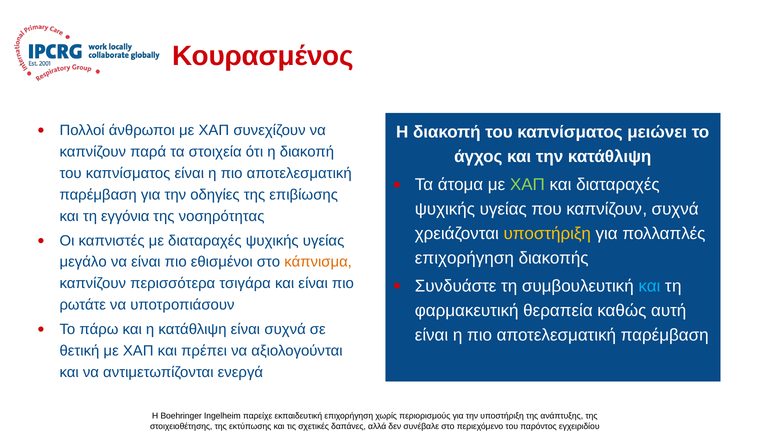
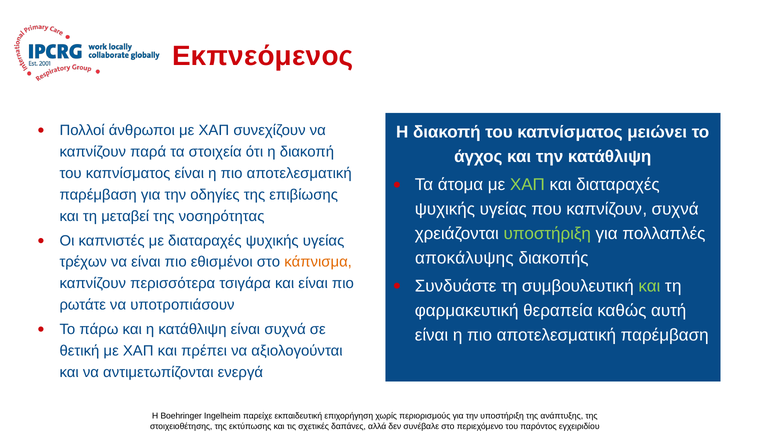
Κουρασμένος: Κουρασμένος -> Εκπνεόμενος (263, 56)
εγγόνια: εγγόνια -> μεταβεί (125, 216)
υποστήριξη colour: yellow -> light green (547, 234)
επιχορήγηση: επιχορήγηση -> αποκάλυψης (464, 258)
μεγάλο: μεγάλο -> τρέχων (83, 262)
και colour: light blue -> light green (649, 286)
